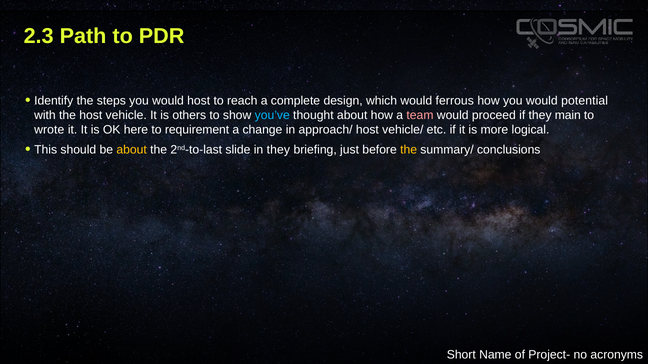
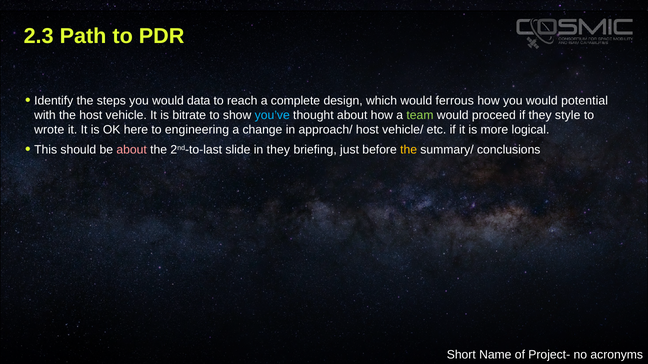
would host: host -> data (199, 101)
others: others -> bitrate (189, 115)
team colour: pink -> light green (420, 115)
main: main -> style (568, 115)
requirement: requirement -> engineering (197, 130)
about colour: yellow -> pink (132, 150)
